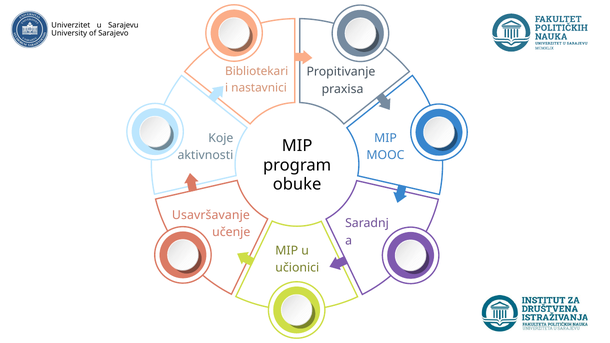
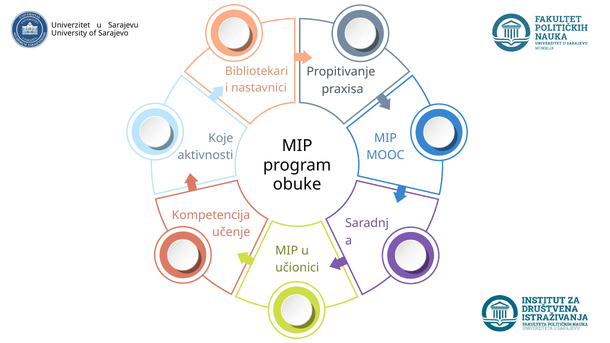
Usavršavanje: Usavršavanje -> Kompetencija (211, 215)
